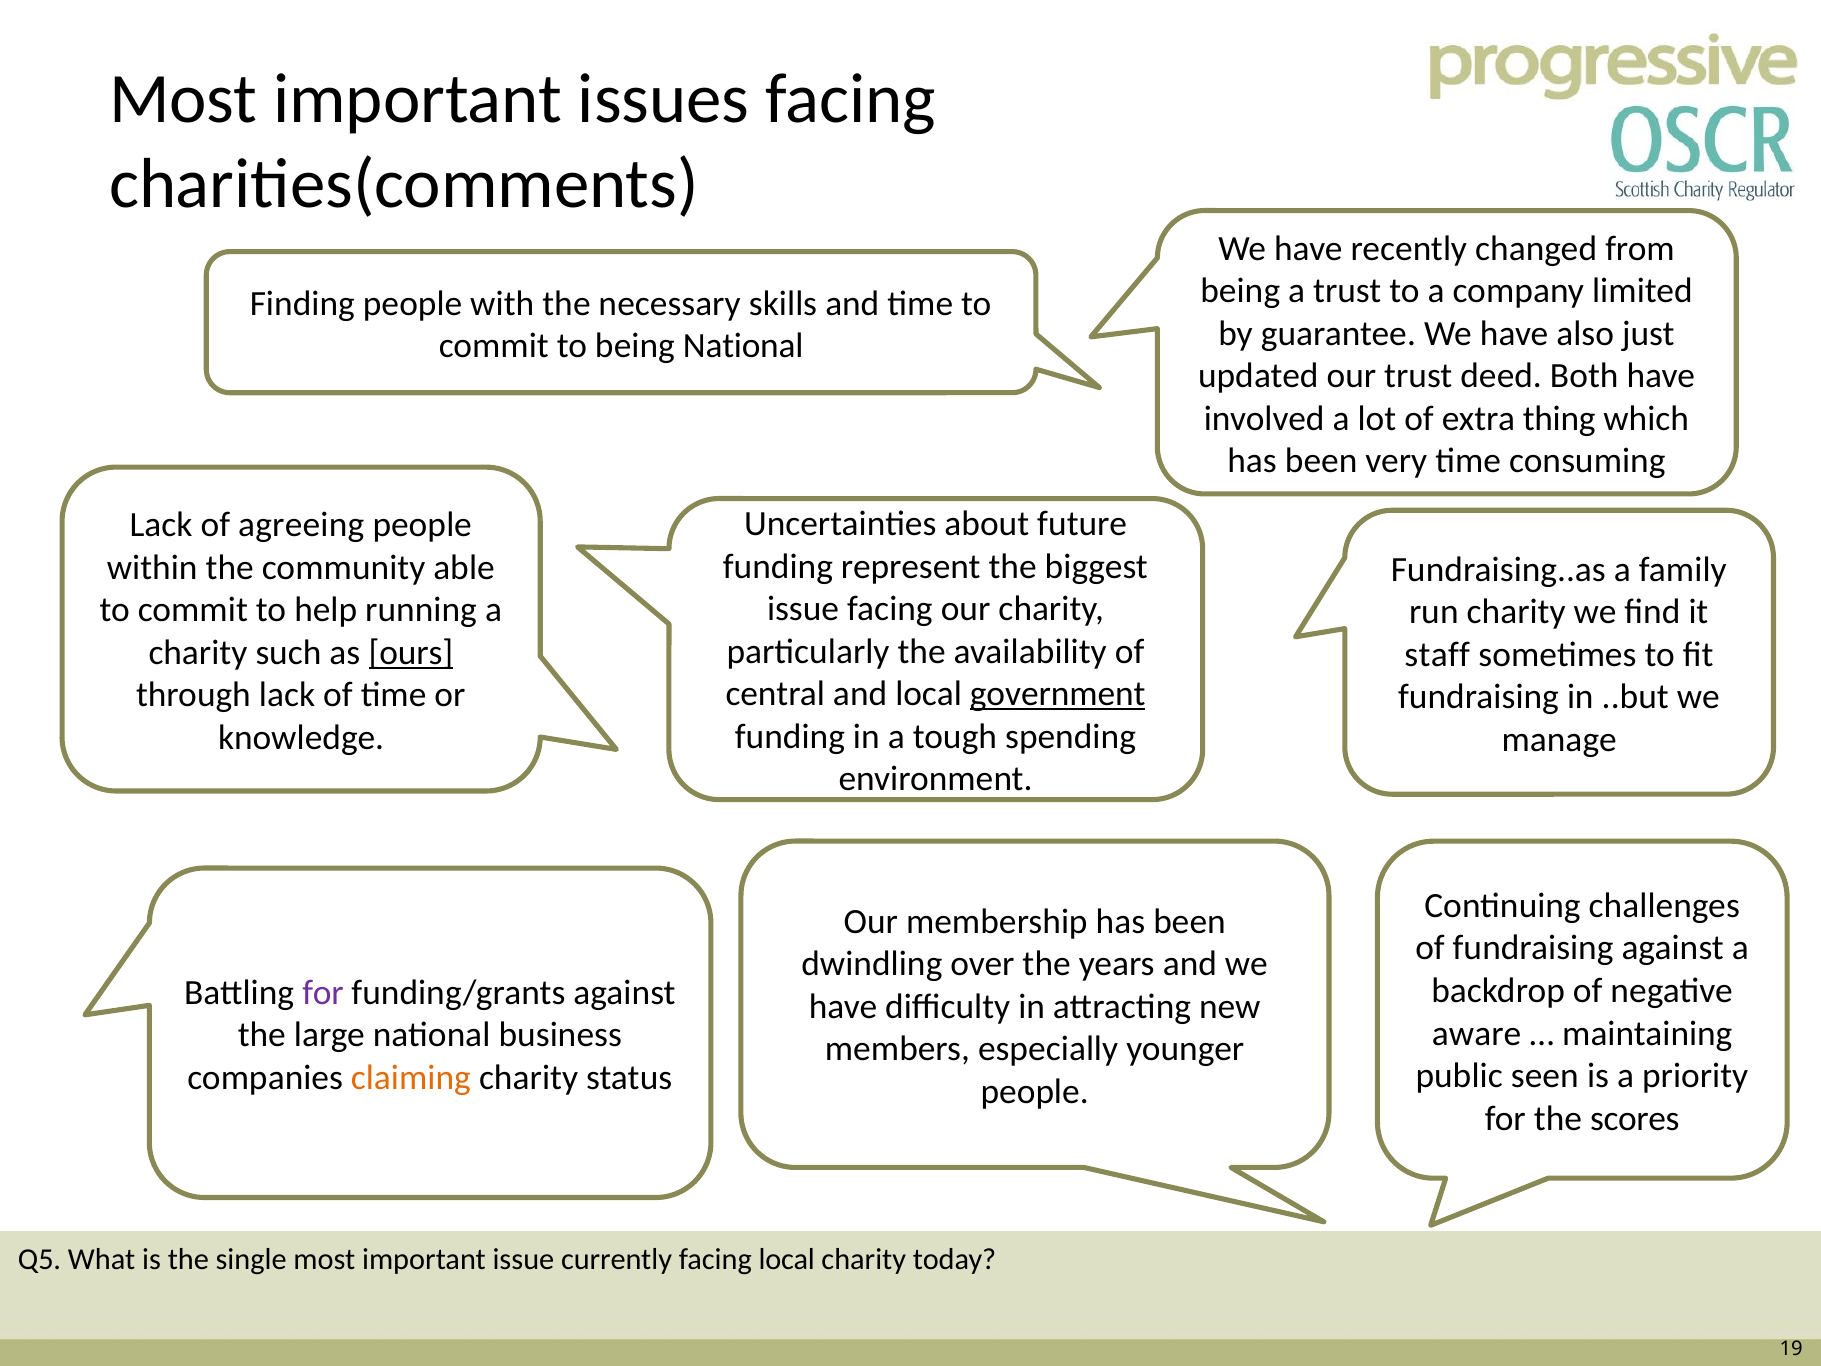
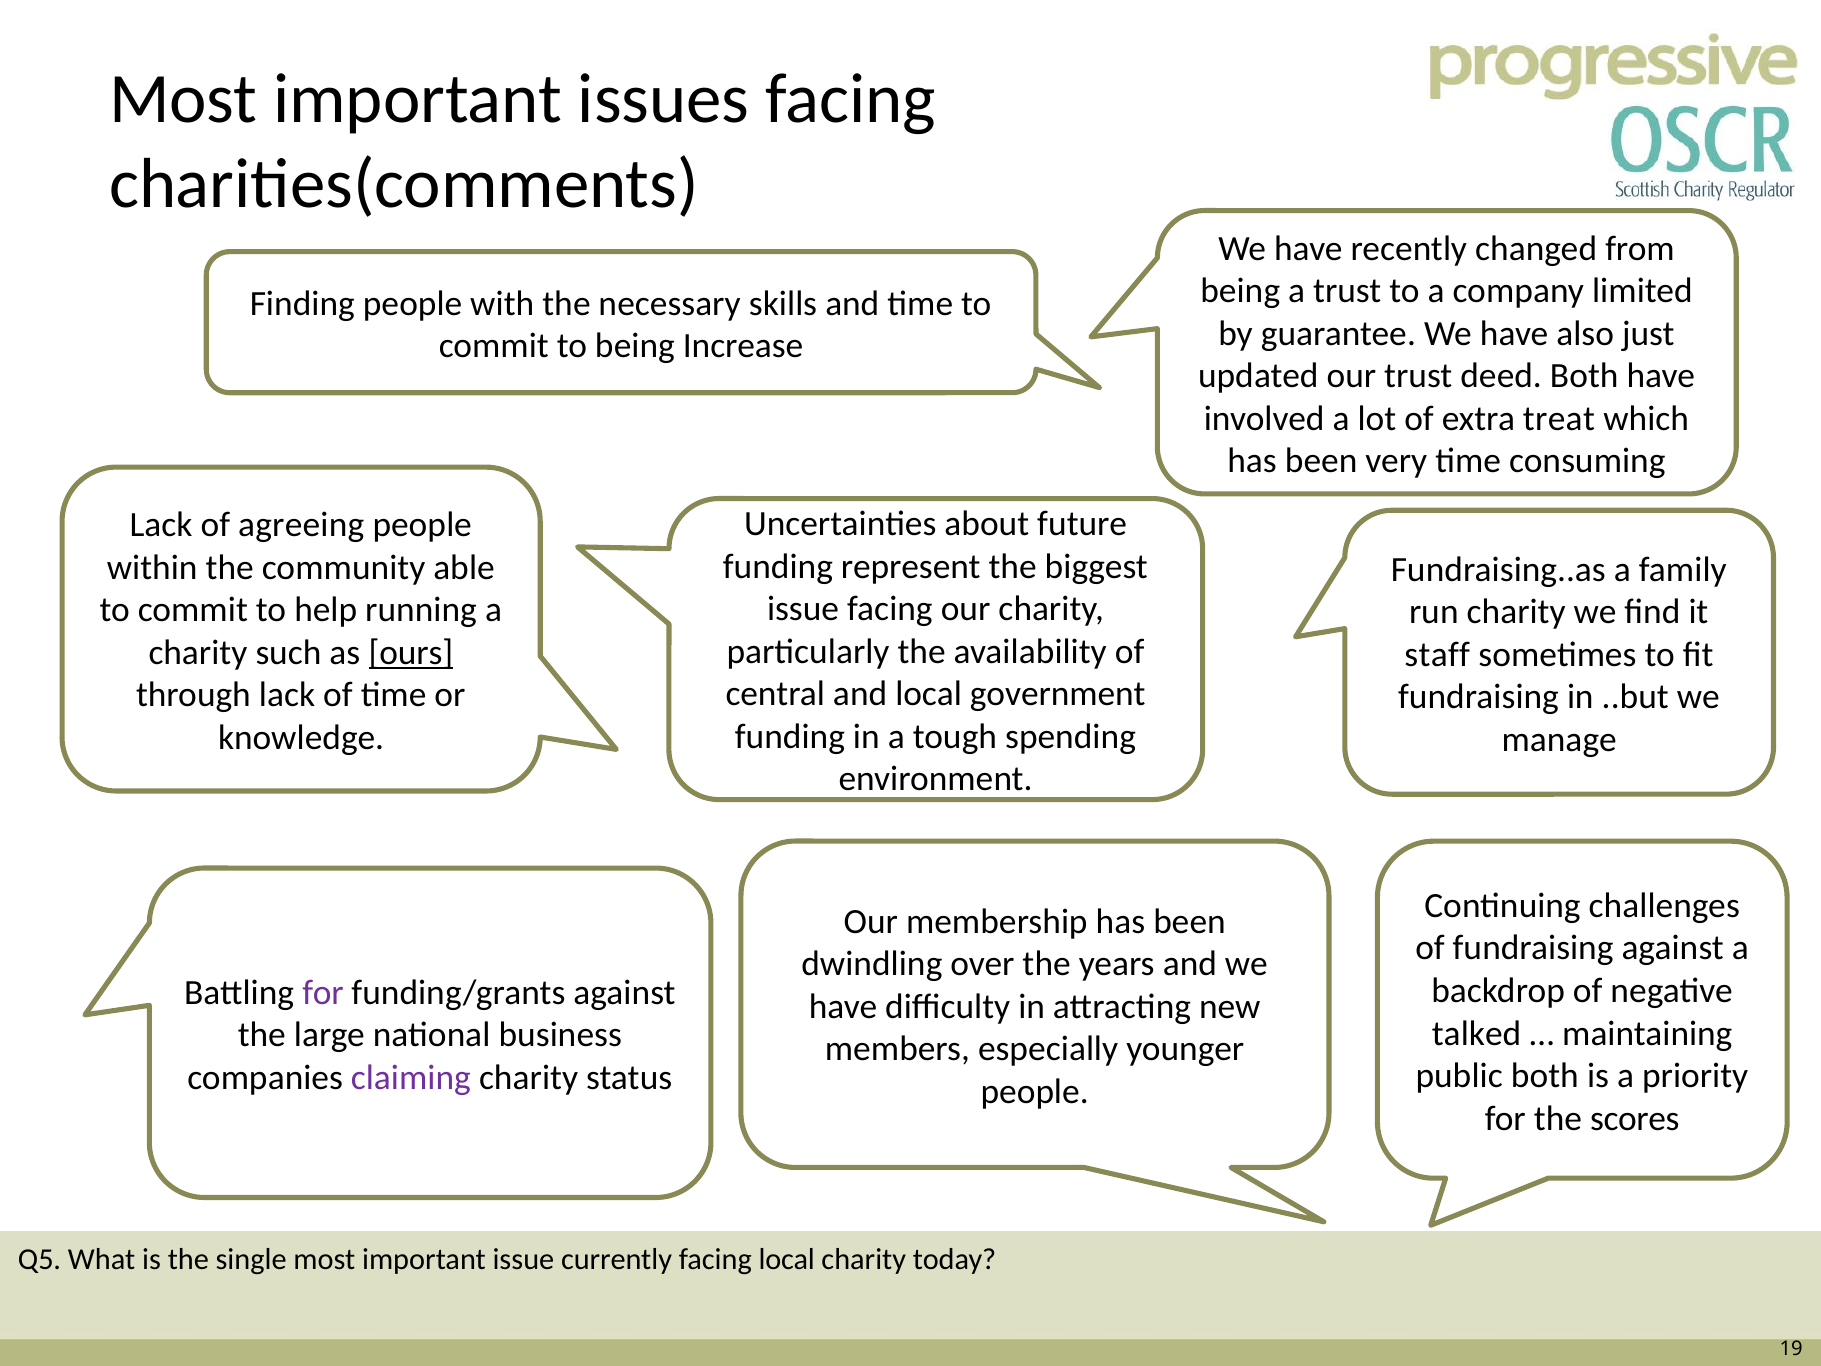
being National: National -> Increase (743, 346)
thing: thing -> treat (1559, 418)
government underline: present -> none (1058, 694)
aware: aware -> talked (1477, 1033)
public seen: seen -> both (1545, 1076)
claiming colour: orange -> purple (411, 1078)
